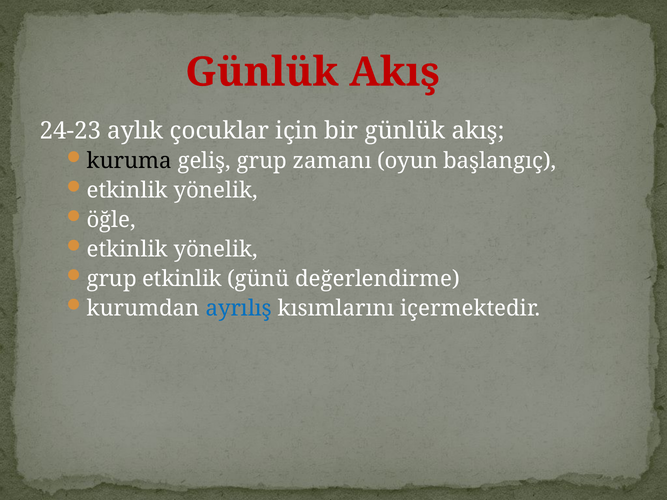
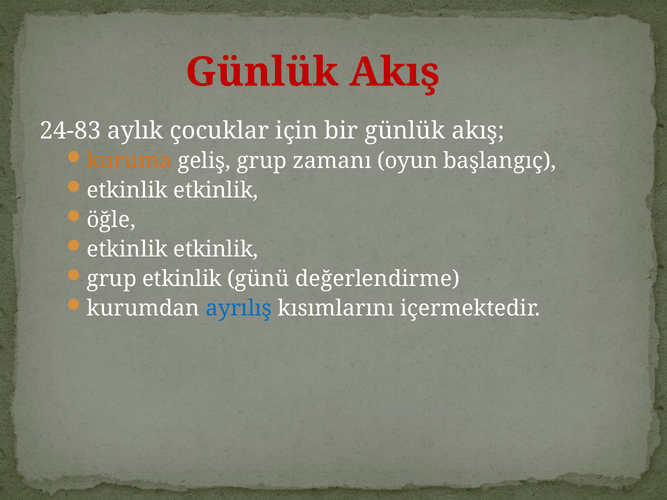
24-23: 24-23 -> 24-83 (71, 131)
kuruma colour: black -> orange (129, 161)
yönelik: yönelik -> etkinlik (216, 191)
yönelik: yönelik -> etkinlik (216, 249)
